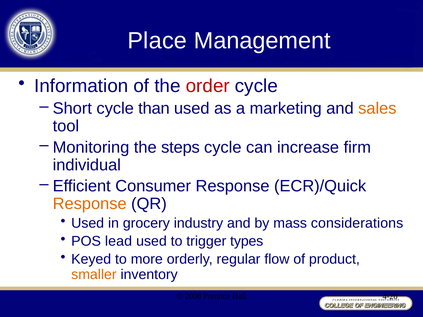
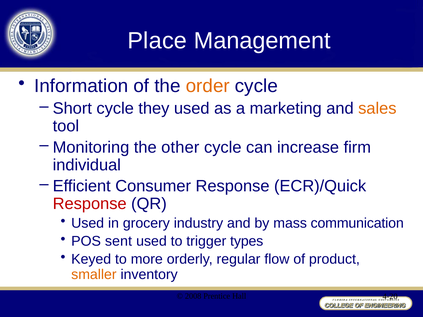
order colour: red -> orange (208, 86)
than: than -> they (154, 109)
steps: steps -> other (180, 147)
Response colour: orange -> red (90, 204)
considerations: considerations -> communication (357, 223)
lead: lead -> sent (118, 241)
